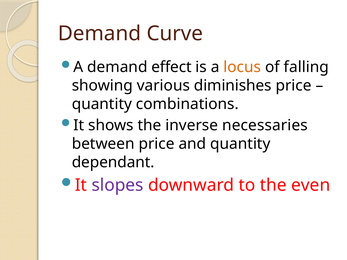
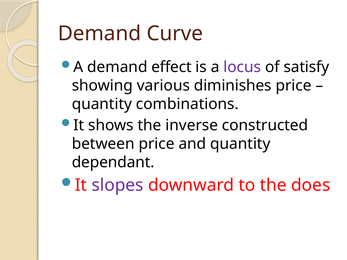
locus colour: orange -> purple (242, 67)
falling: falling -> satisfy (306, 67)
necessaries: necessaries -> constructed (265, 125)
even: even -> does (311, 185)
